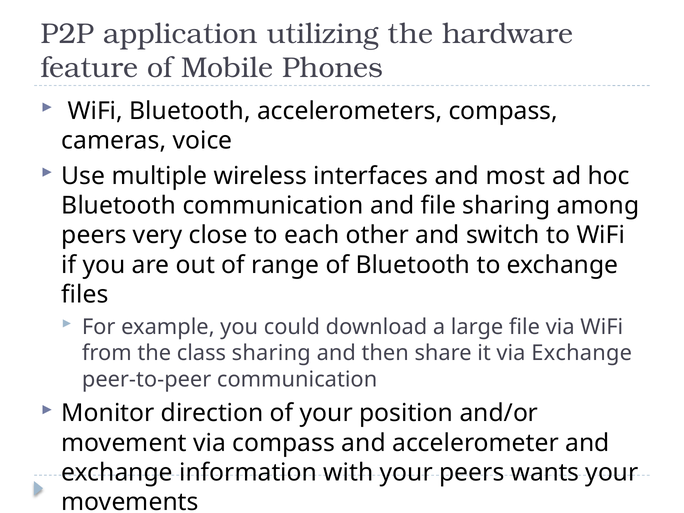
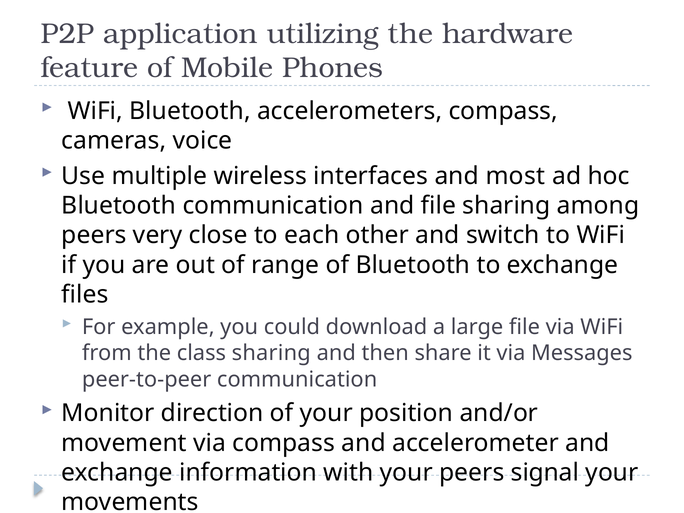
via Exchange: Exchange -> Messages (582, 353)
wants: wants -> signal (545, 472)
